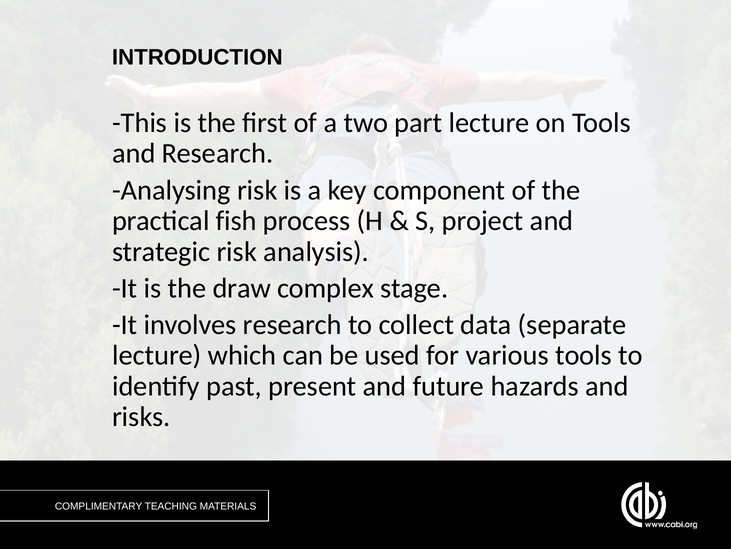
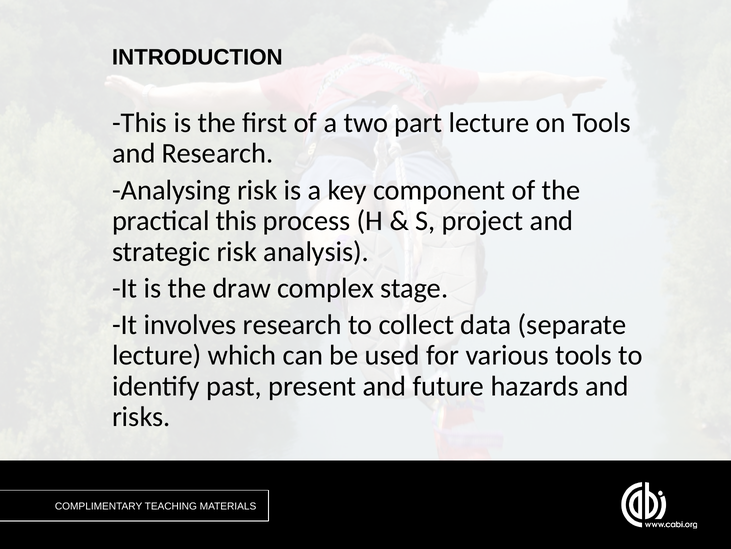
practical fish: fish -> this (236, 221)
